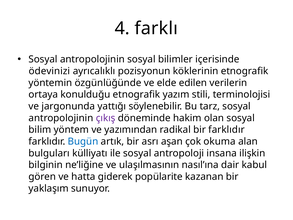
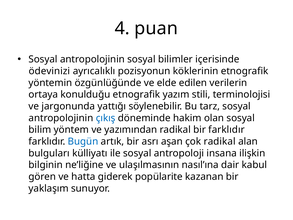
farklı: farklı -> puan (156, 28)
çıkış colour: purple -> blue (106, 118)
çok okuma: okuma -> radikal (220, 141)
